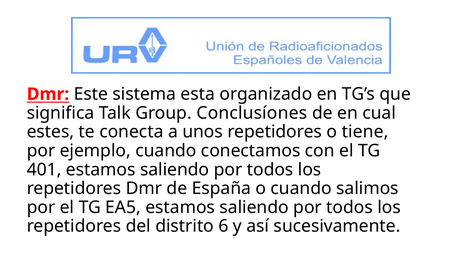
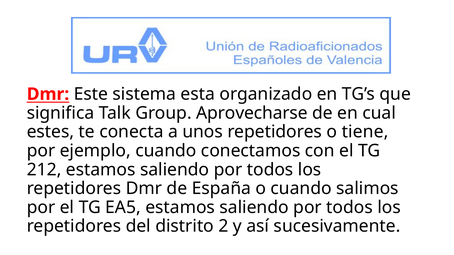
Conclusíones: Conclusíones -> Aprovecharse (252, 113)
401: 401 -> 212 (44, 170)
6: 6 -> 2 (223, 227)
